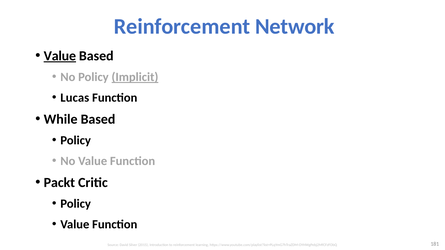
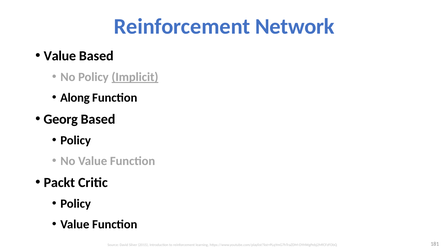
Value underline: present -> none (60, 56)
Lucas: Lucas -> Along (75, 98)
While: While -> Georg (61, 119)
